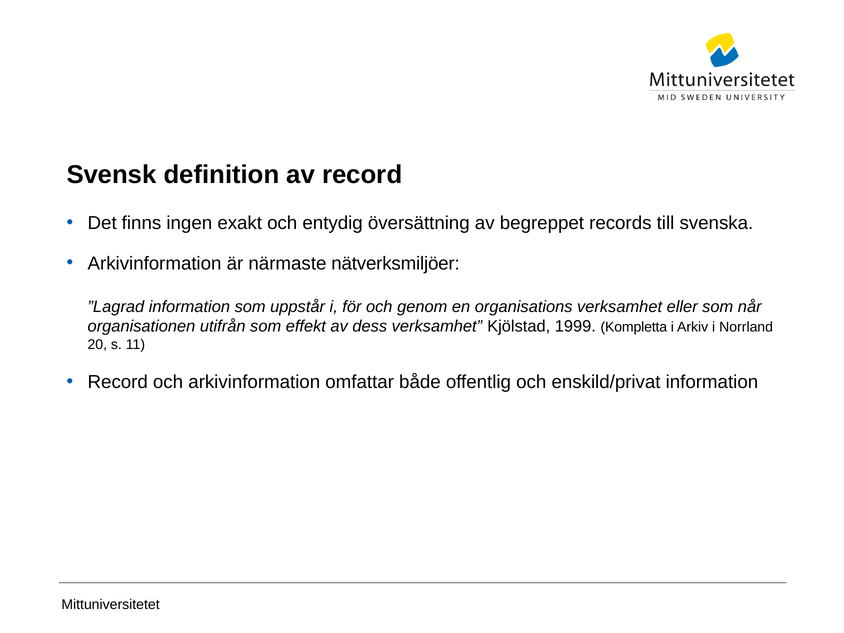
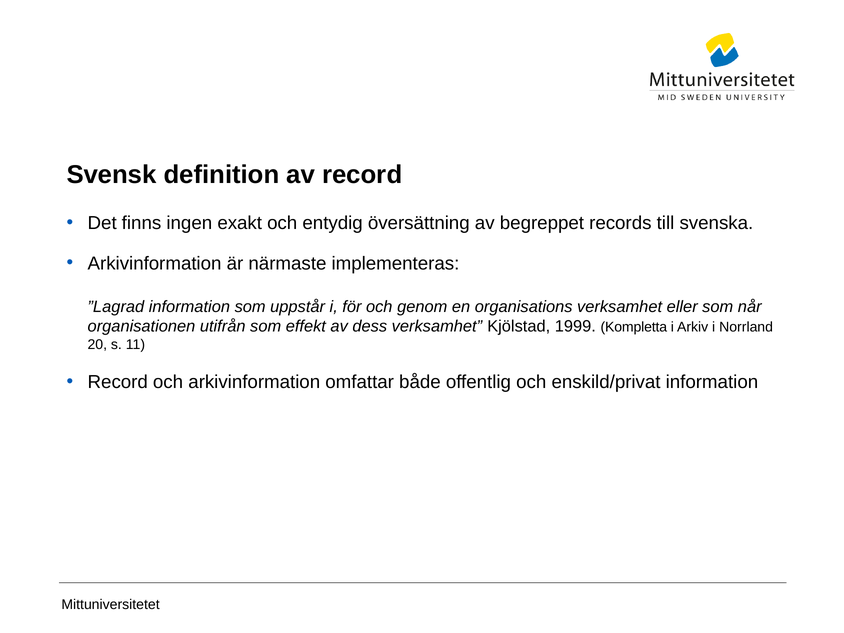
nätverksmiljöer: nätverksmiljöer -> implementeras (395, 263)
